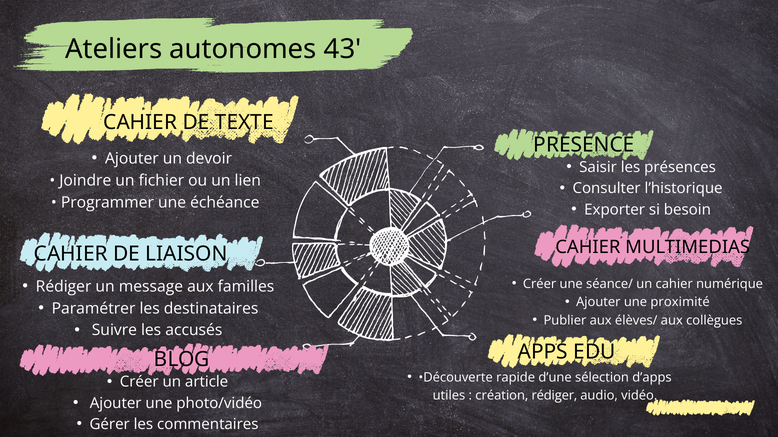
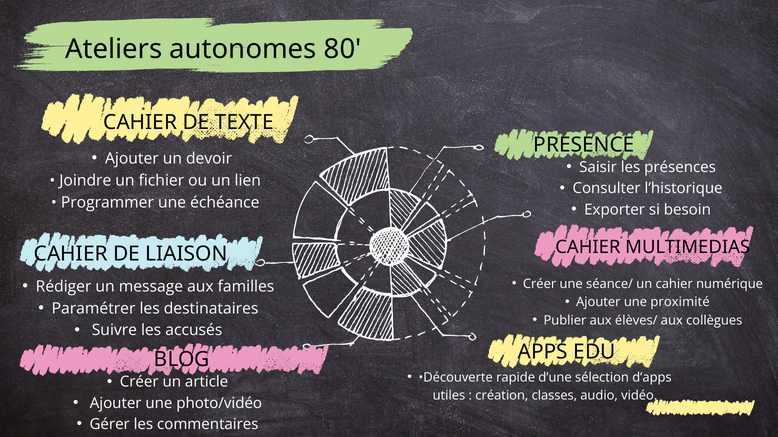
43: 43 -> 80 (343, 49)
création rédiger: rédiger -> classes (554, 396)
